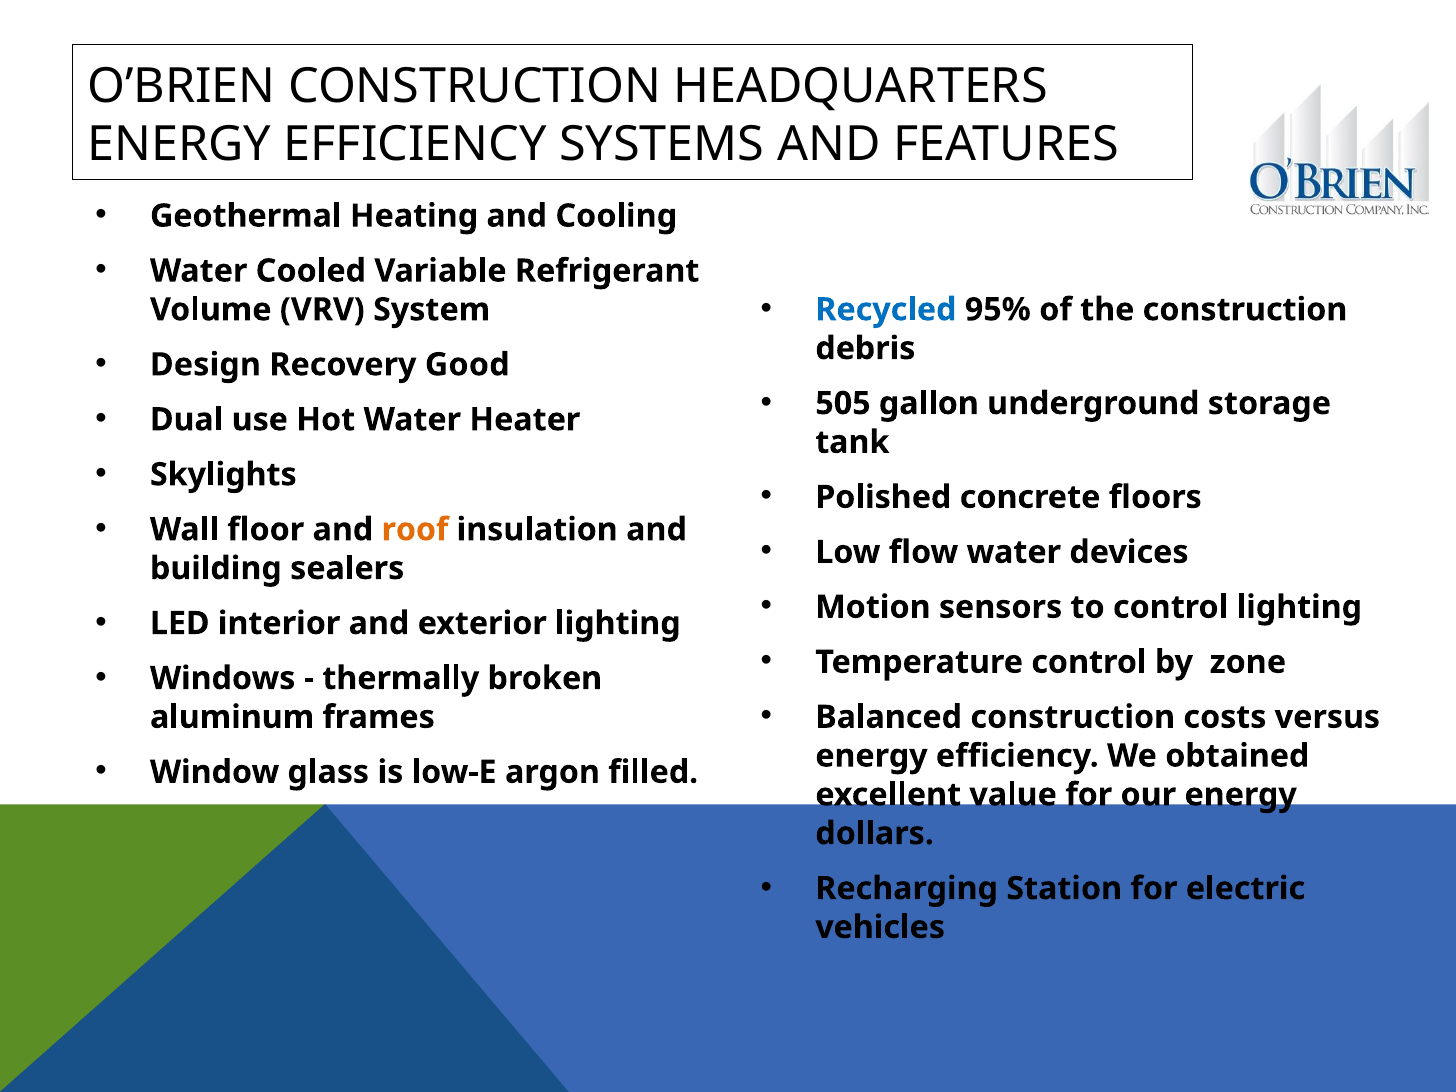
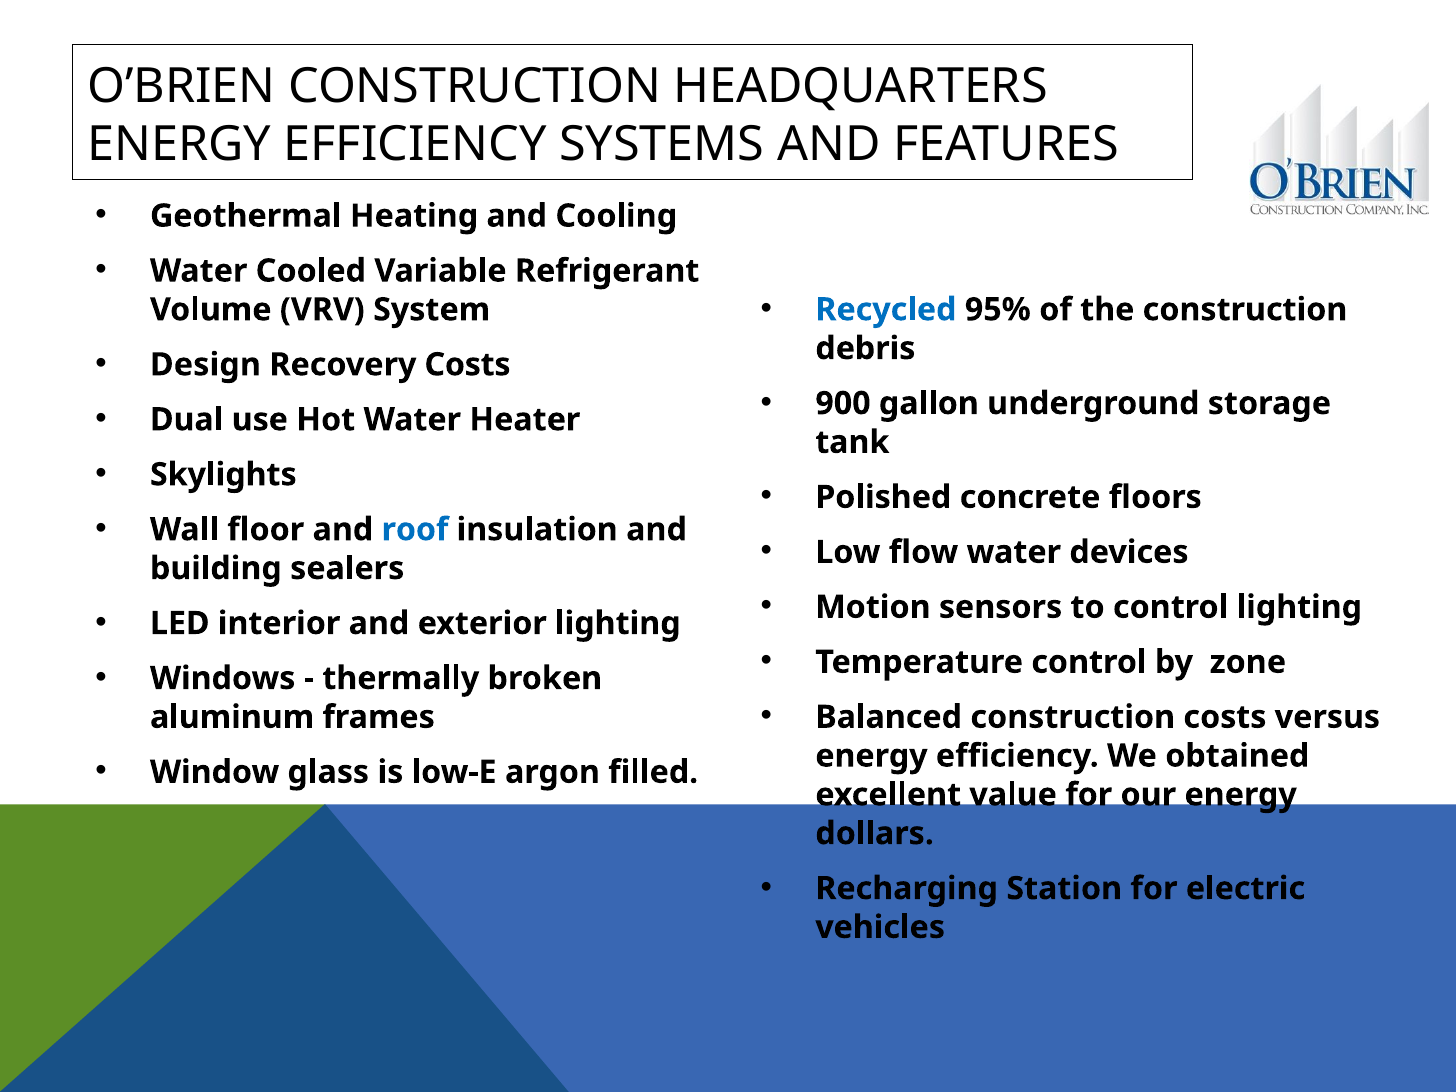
Recovery Good: Good -> Costs (468, 365)
505: 505 -> 900 (843, 403)
roof colour: orange -> blue (415, 530)
